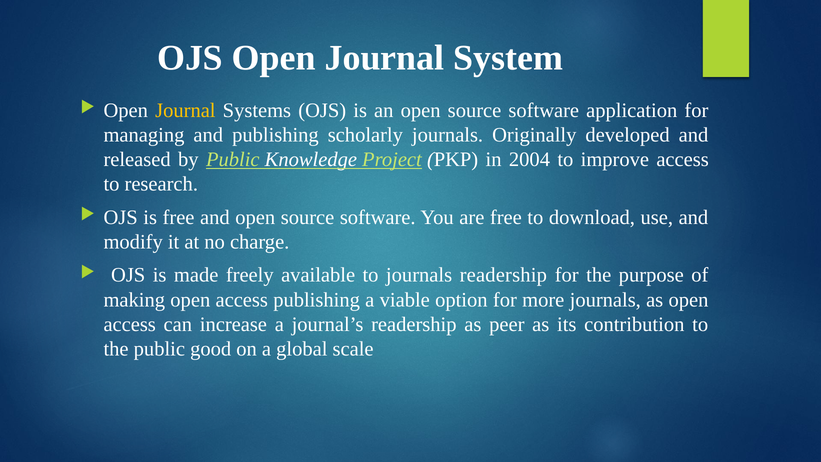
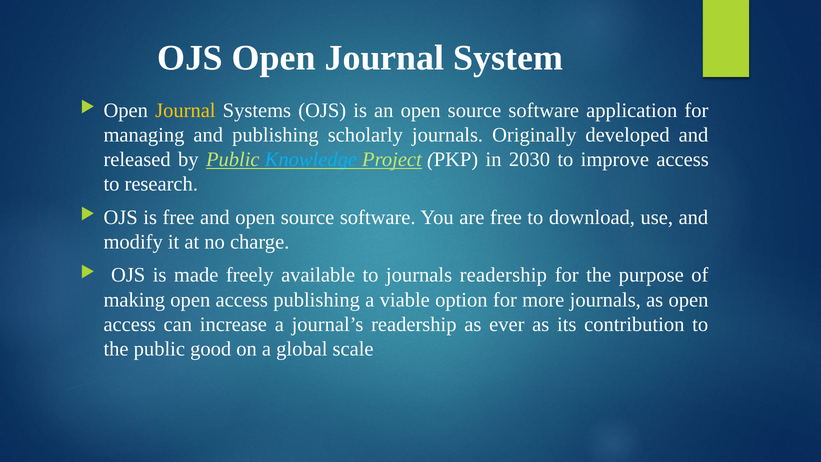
Knowledge colour: white -> light blue (311, 159)
2004: 2004 -> 2030 (529, 159)
peer: peer -> ever (507, 324)
